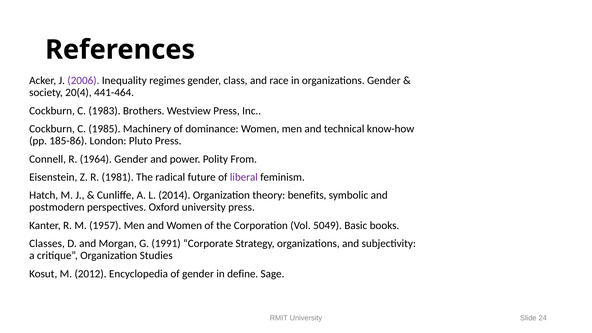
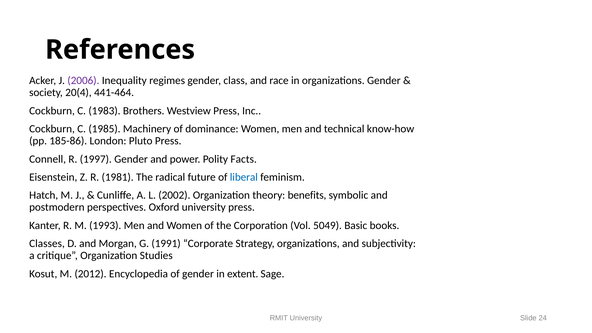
1964: 1964 -> 1997 (96, 159)
From: From -> Facts (244, 159)
liberal colour: purple -> blue (244, 177)
2014: 2014 -> 2002 (174, 195)
1957: 1957 -> 1993 (105, 225)
define: define -> extent (243, 274)
